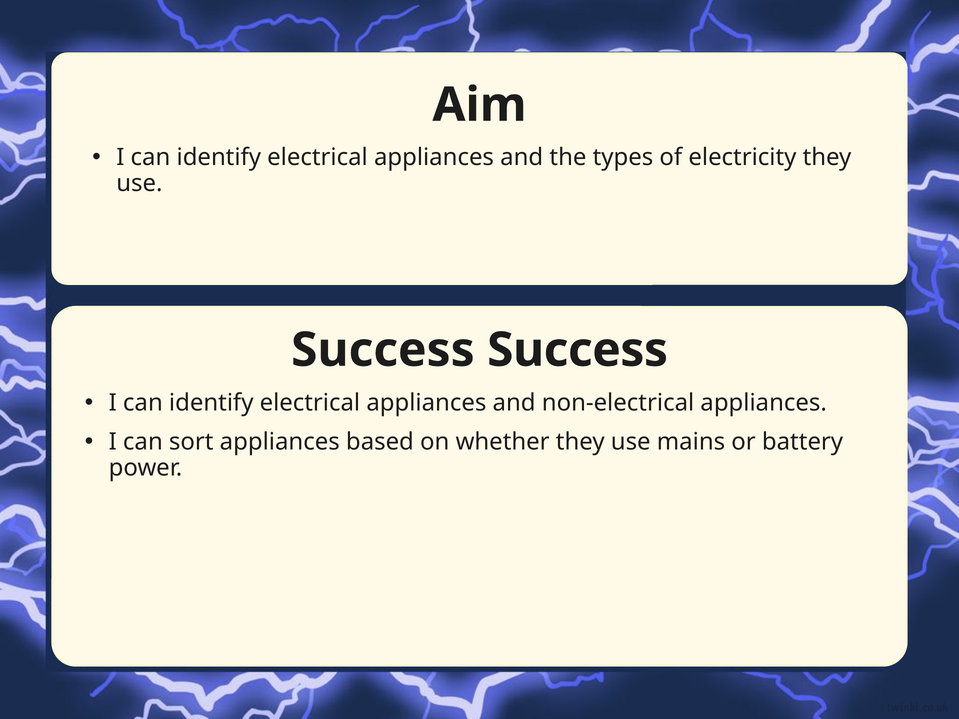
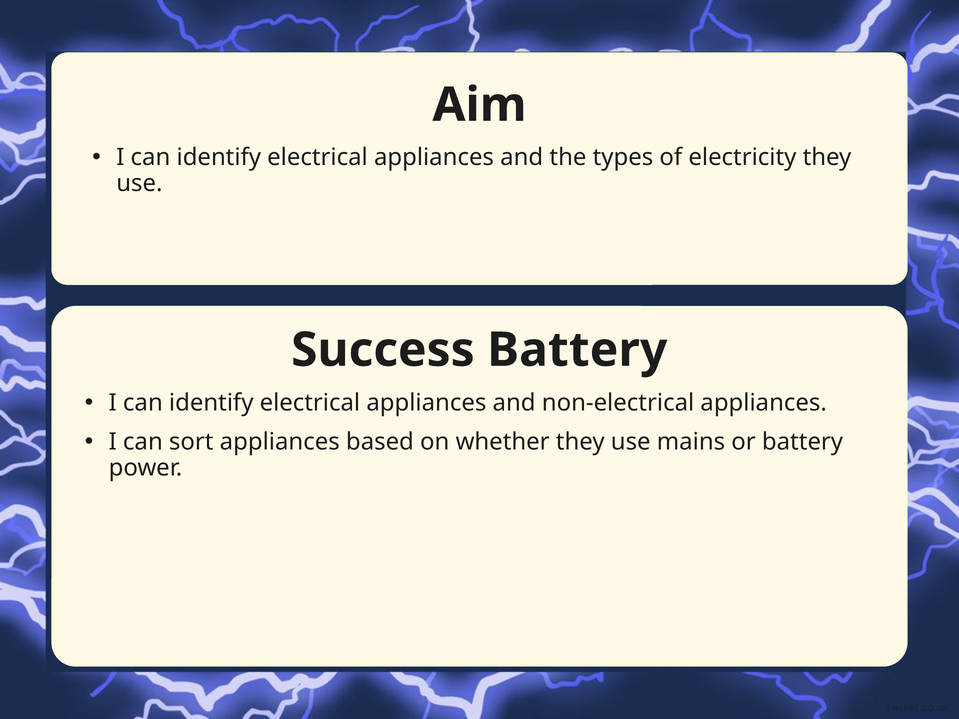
Success Success: Success -> Battery (577, 350)
